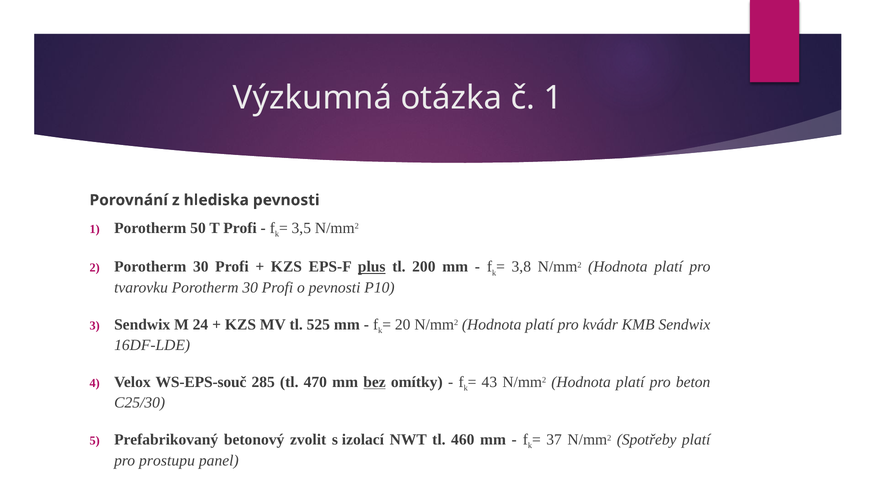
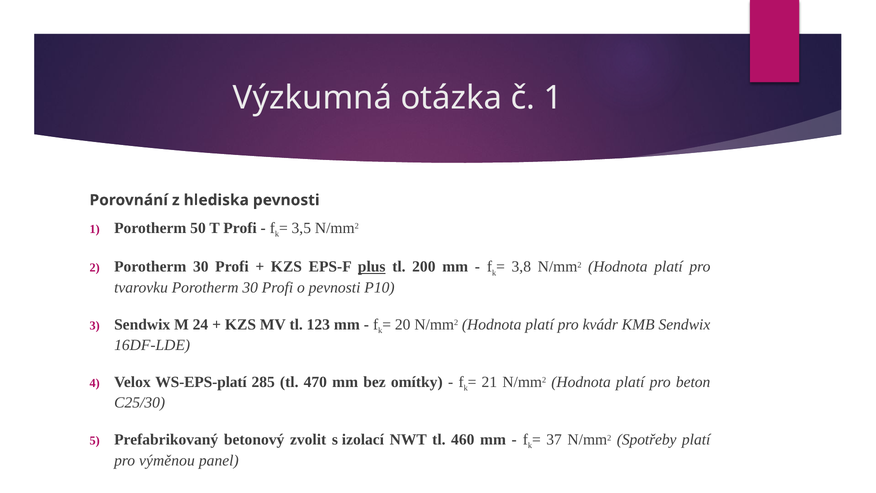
525: 525 -> 123 (318, 324)
WS-EPS-souč: WS-EPS-souč -> WS-EPS-platí (201, 382)
bez underline: present -> none (375, 382)
43: 43 -> 21 (489, 382)
prostupu: prostupu -> výměnou (167, 460)
